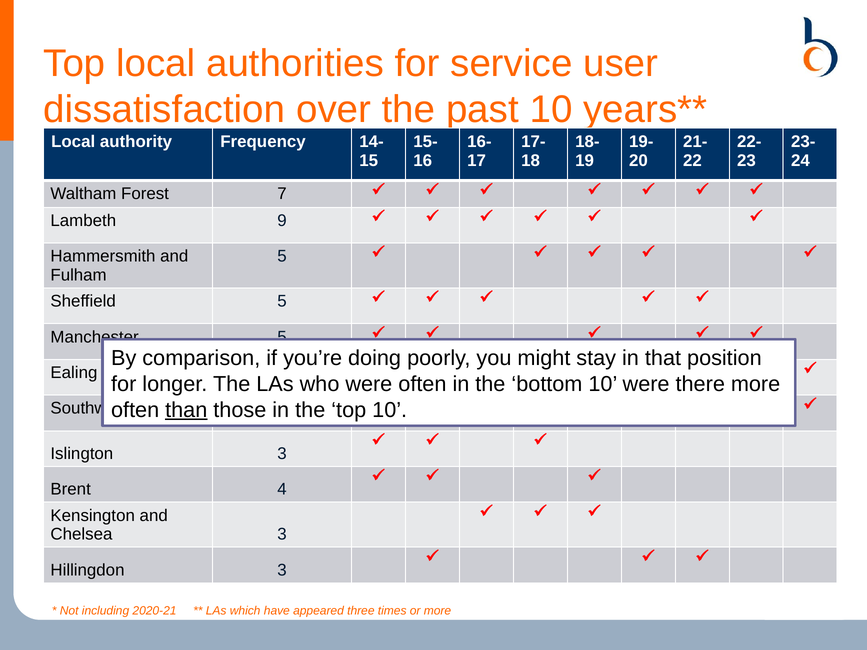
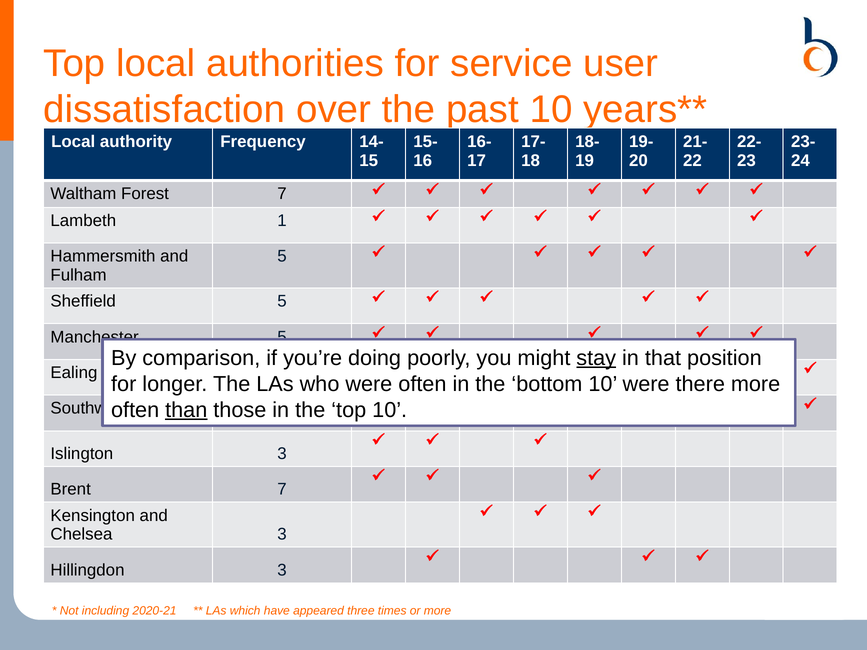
9: 9 -> 1 (282, 221)
stay underline: none -> present (596, 358)
Brent 4: 4 -> 7 (282, 490)
